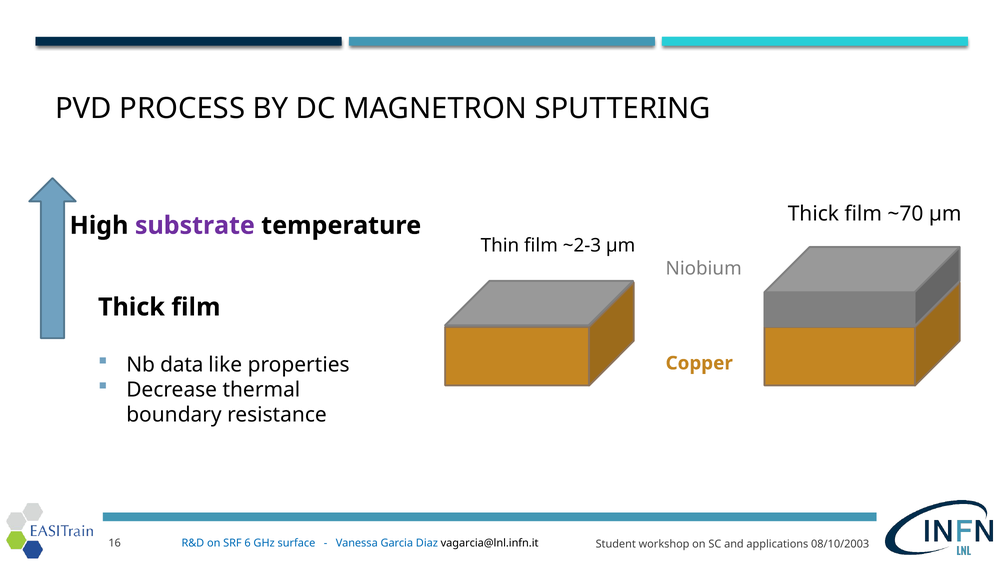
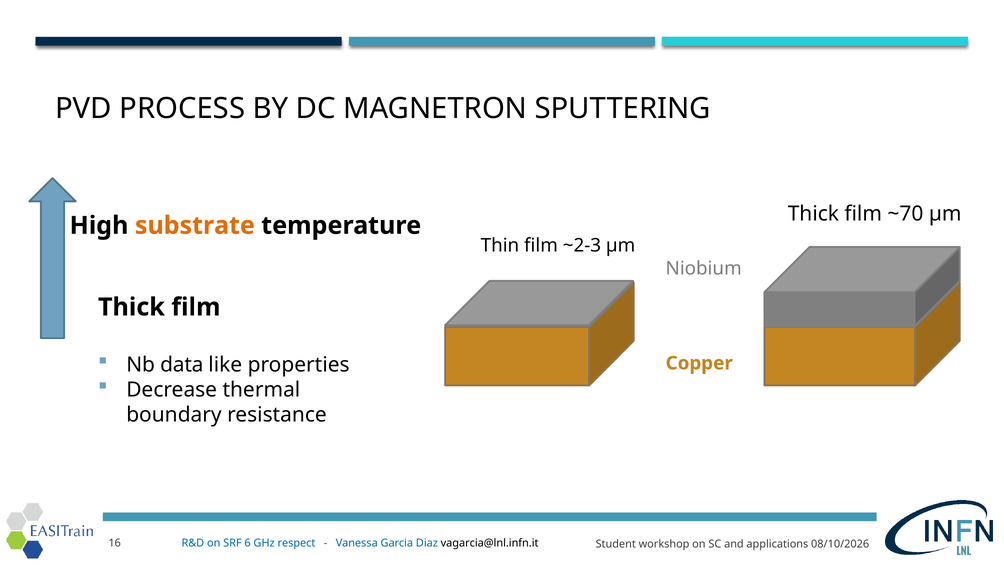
substrate colour: purple -> orange (195, 225)
surface: surface -> respect (296, 543)
08/10/2003: 08/10/2003 -> 08/10/2026 (840, 544)
